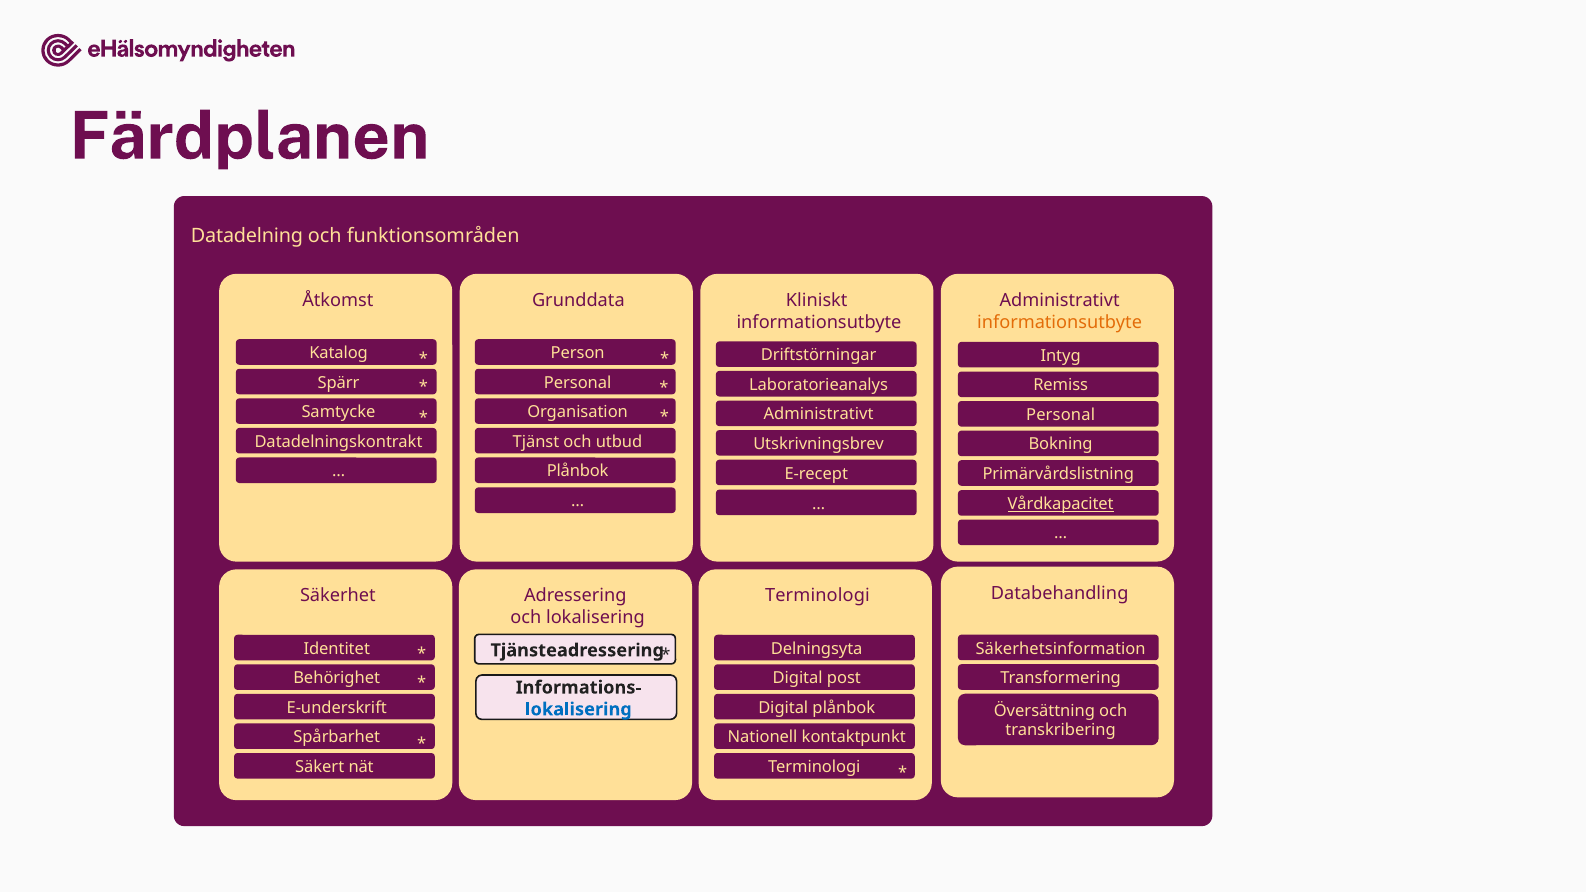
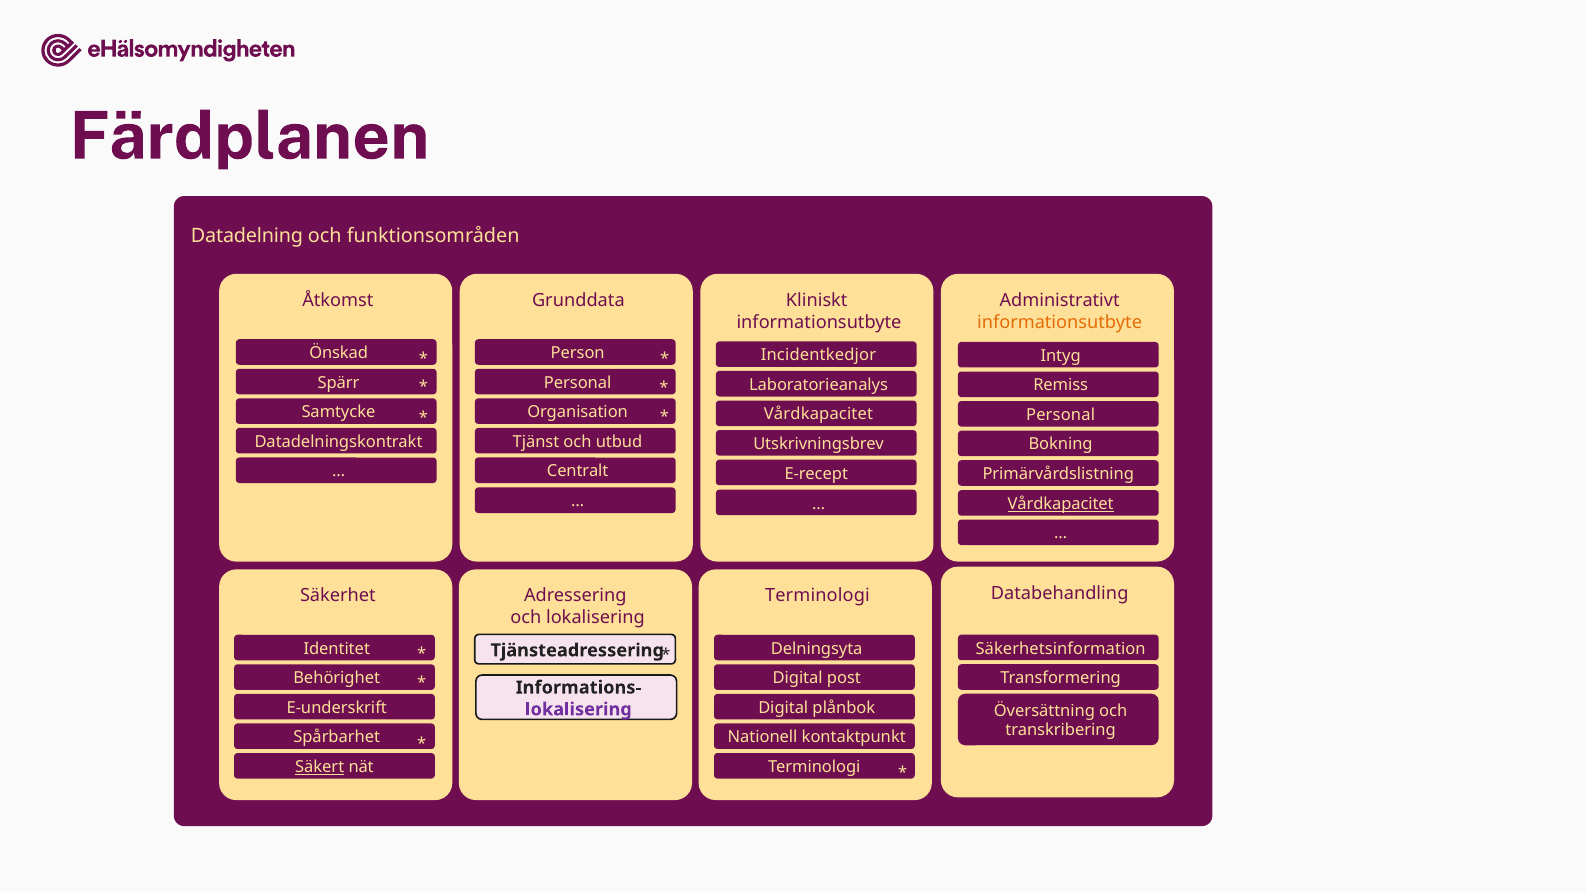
Katalog: Katalog -> Önskad (339, 353)
Driftstörningar: Driftstörningar -> Incidentkedjor (818, 355)
Administrativt: Administrativt -> Vårdkapacitet (818, 415)
Plånbok: Plånbok -> Centralt (578, 471)
lokalisering colour: blue -> purple (578, 709)
Säkert underline: none -> present (320, 767)
